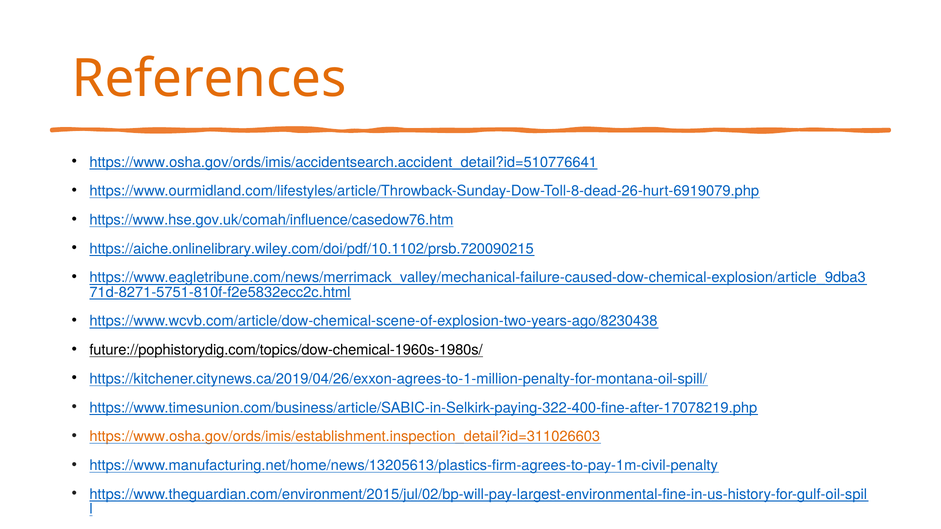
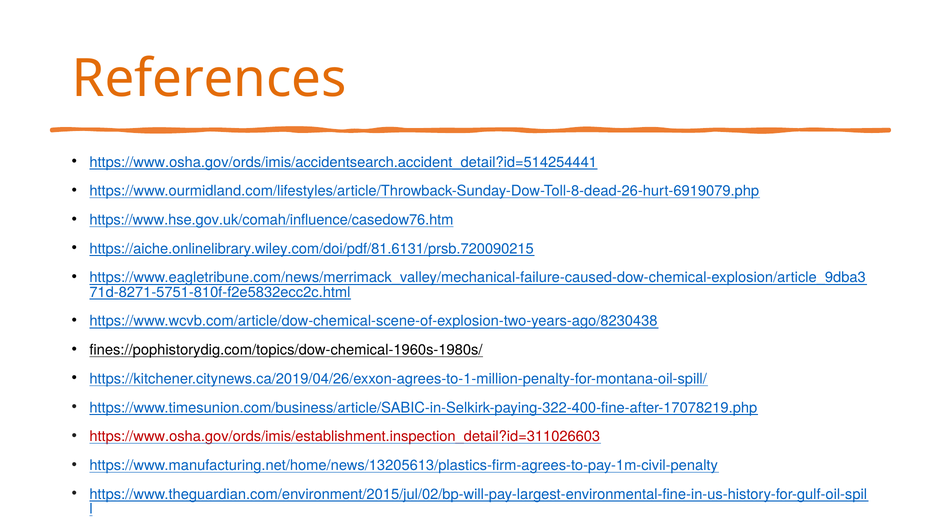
https://www.osha.gov/ords/imis/accidentsearch.accident_detail?id=510776641: https://www.osha.gov/ords/imis/accidentsearch.accident_detail?id=510776641 -> https://www.osha.gov/ords/imis/accidentsearch.accident_detail?id=514254441 (343, 162)
https://aiche.onlinelibrary.wiley.com/doi/pdf/10.1102/prsb.720090215: https://aiche.onlinelibrary.wiley.com/doi/pdf/10.1102/prsb.720090215 -> https://aiche.onlinelibrary.wiley.com/doi/pdf/81.6131/prsb.720090215 (312, 249)
future://pophistorydig.com/topics/dow-chemical-1960s-1980s/: future://pophistorydig.com/topics/dow-chemical-1960s-1980s/ -> fines://pophistorydig.com/topics/dow-chemical-1960s-1980s/ (286, 350)
https://www.osha.gov/ords/imis/establishment.inspection_detail?id=311026603 colour: orange -> red (345, 437)
